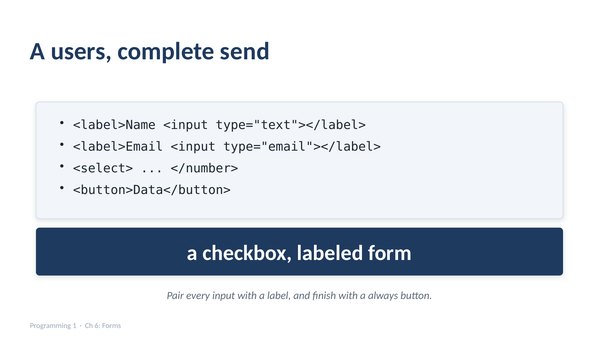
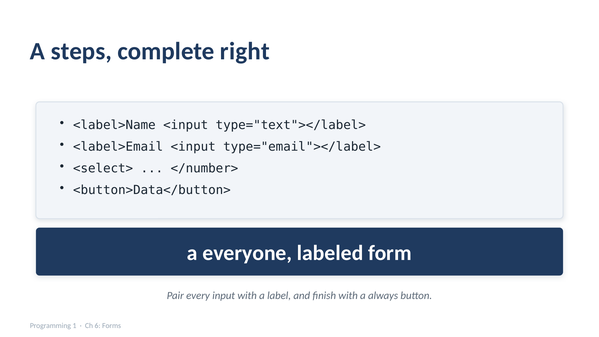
users: users -> steps (81, 51)
send: send -> right (245, 51)
checkbox: checkbox -> everyone (247, 253)
